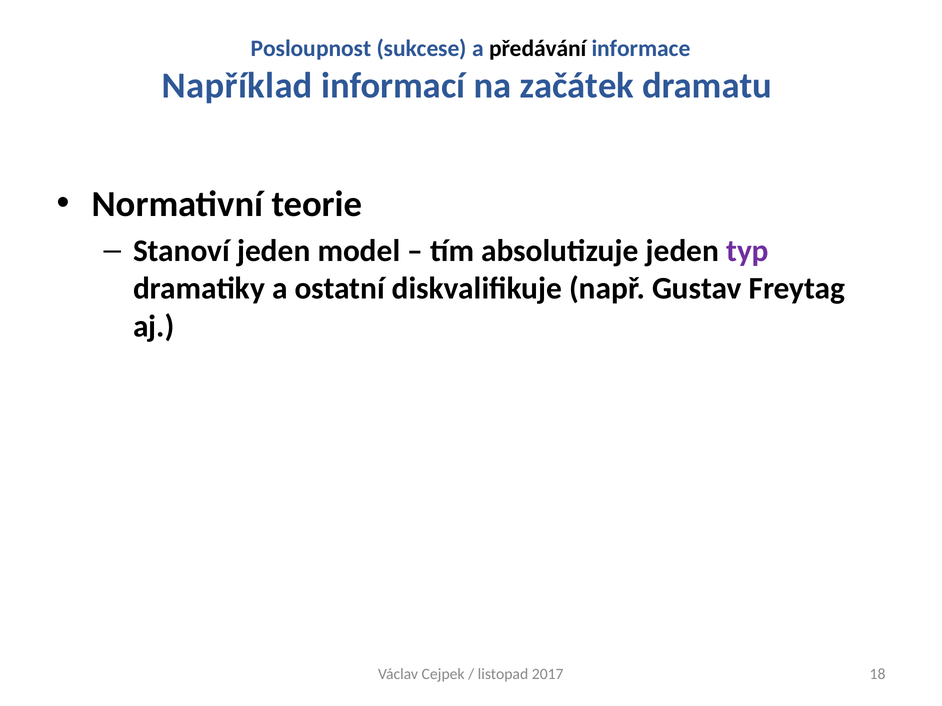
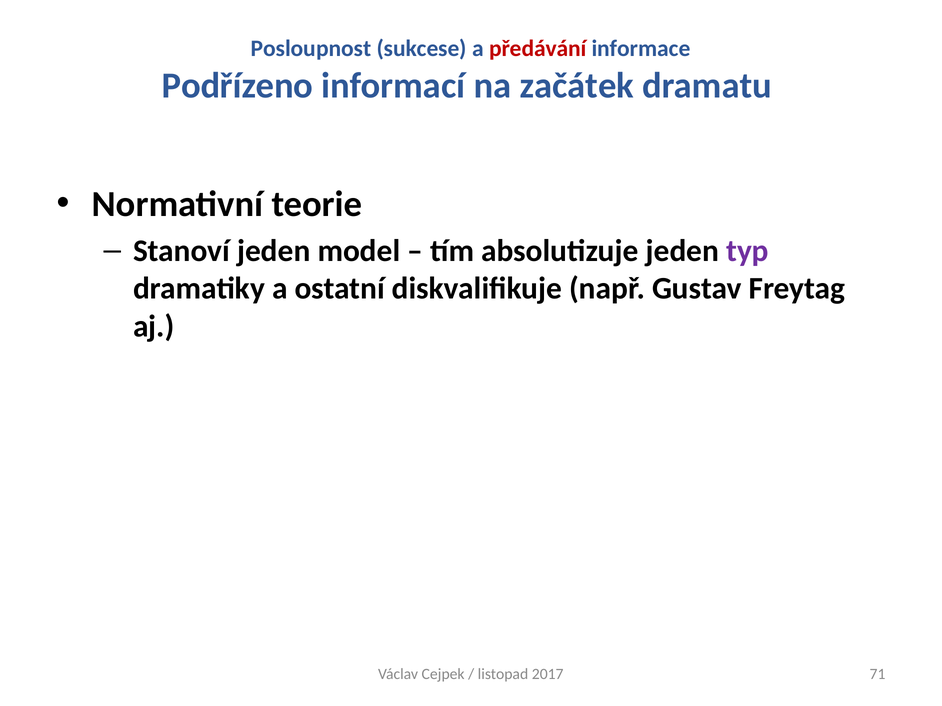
předávání colour: black -> red (538, 49)
Například: Například -> Podřízeno (238, 86)
18: 18 -> 71 (878, 675)
